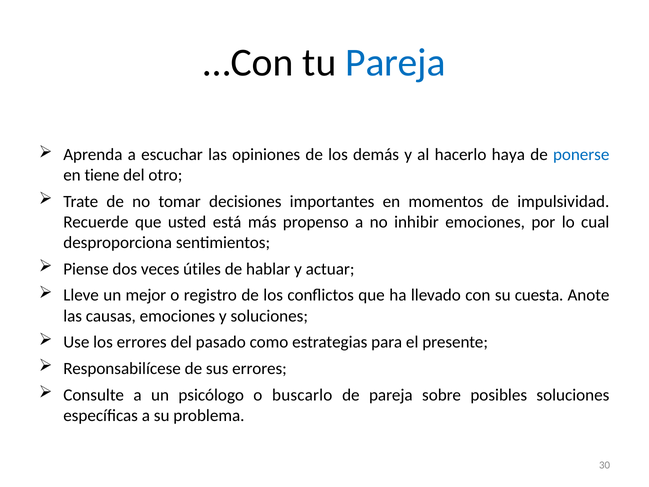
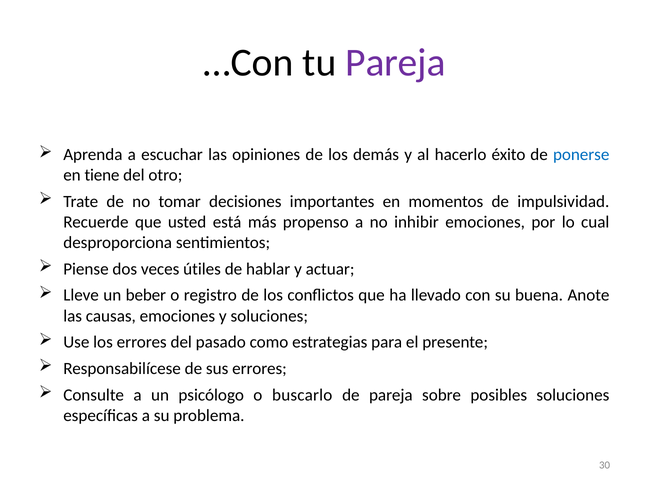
Pareja colour: blue -> purple (396, 63)
haya: haya -> éxito (508, 155)
mejor: mejor -> beber (146, 295)
cuesta: cuesta -> buena (539, 295)
